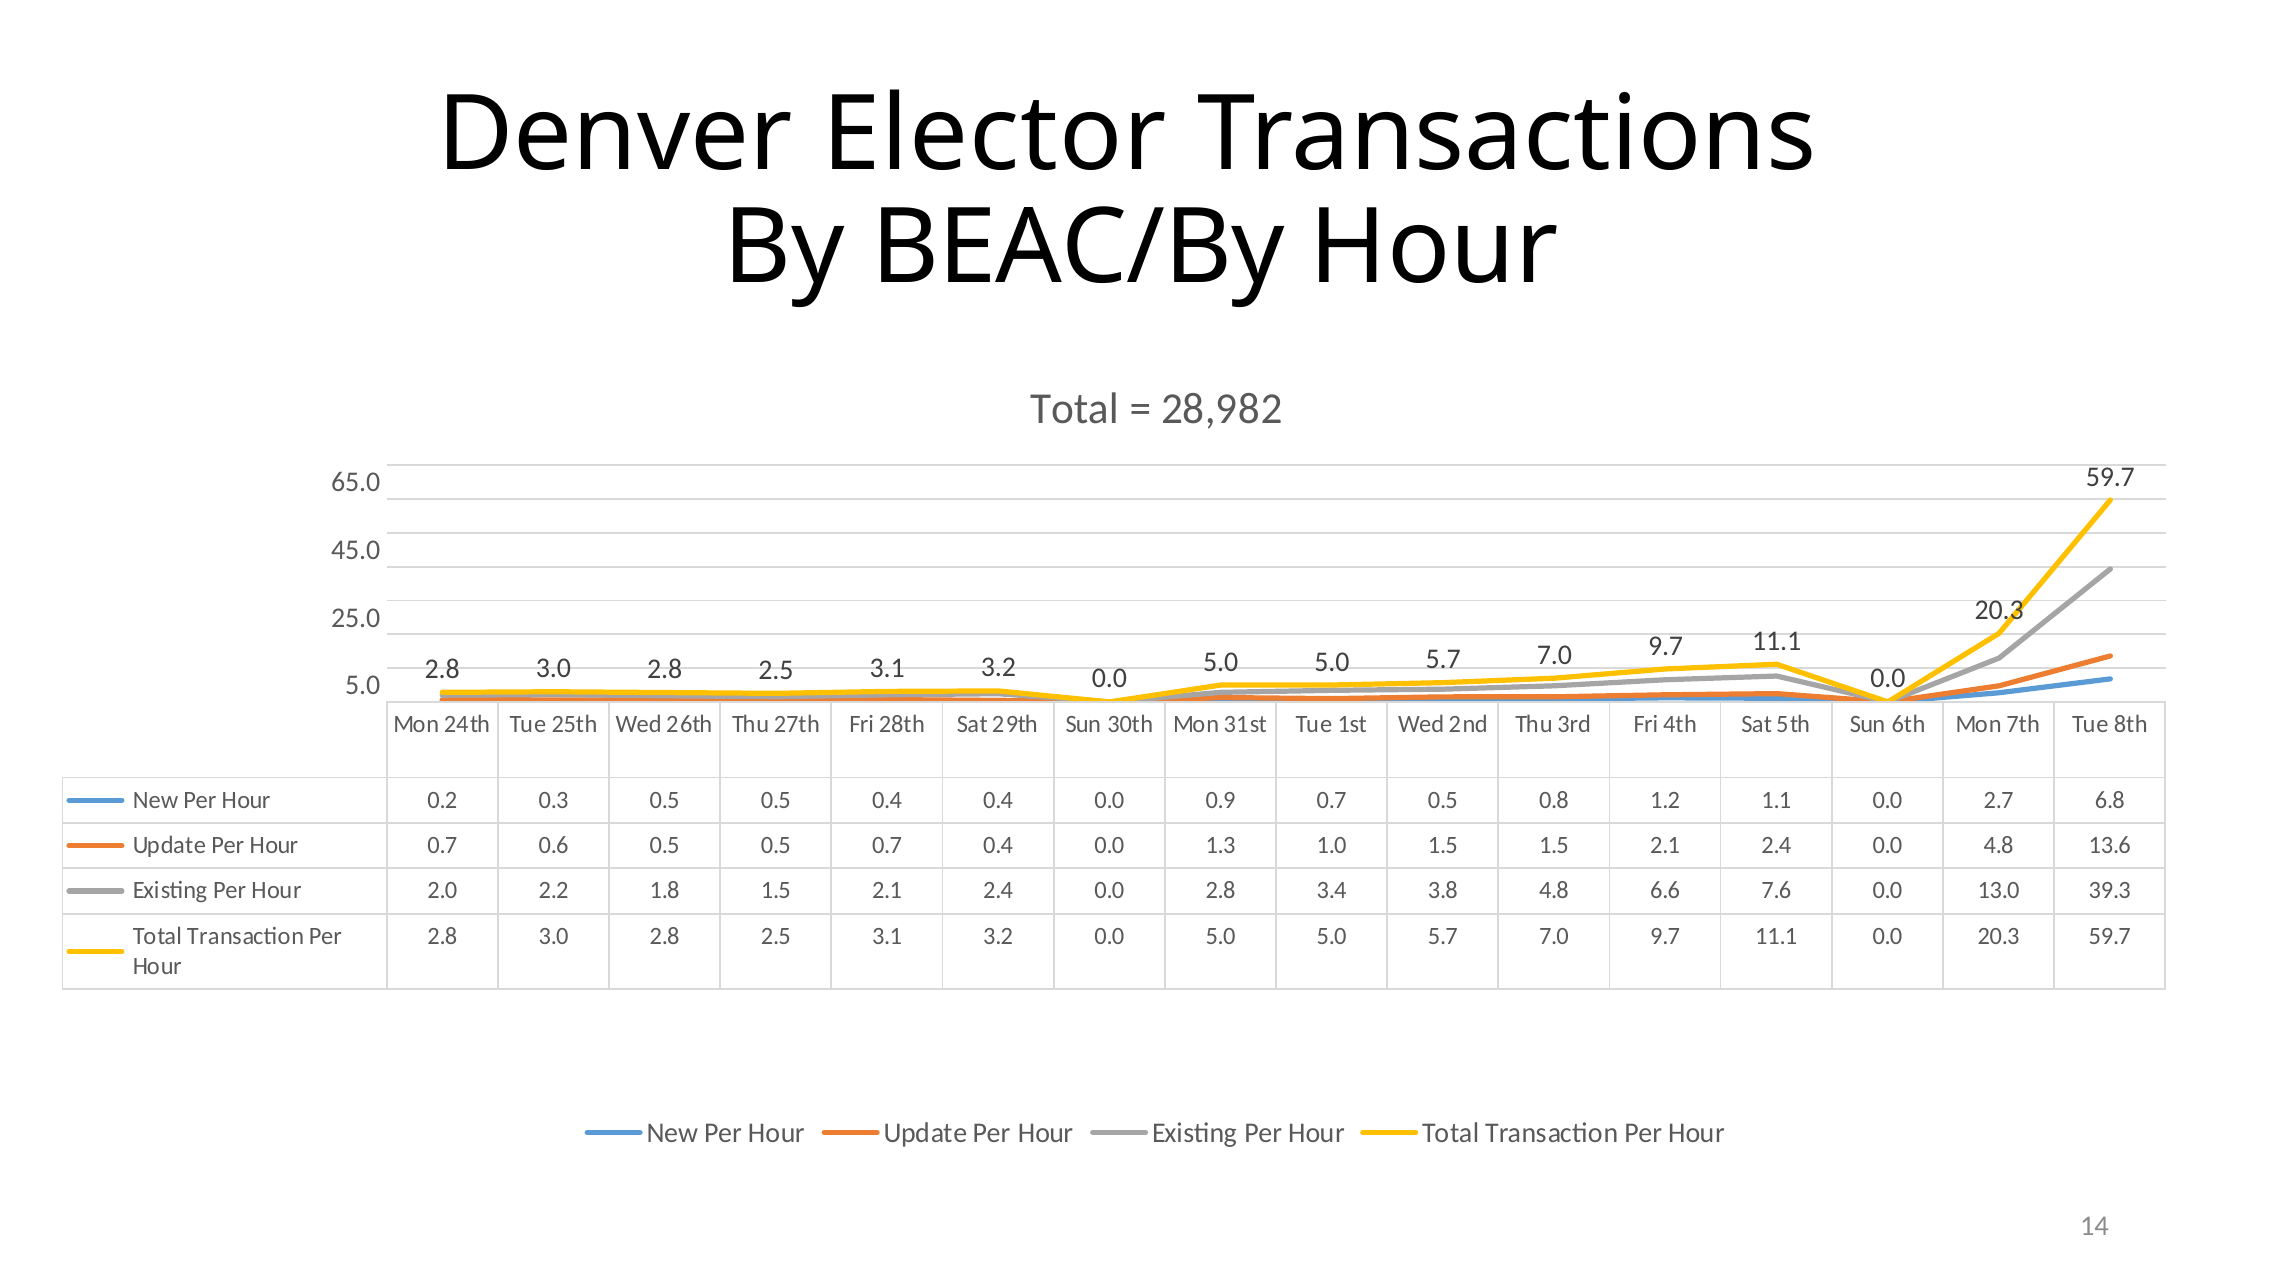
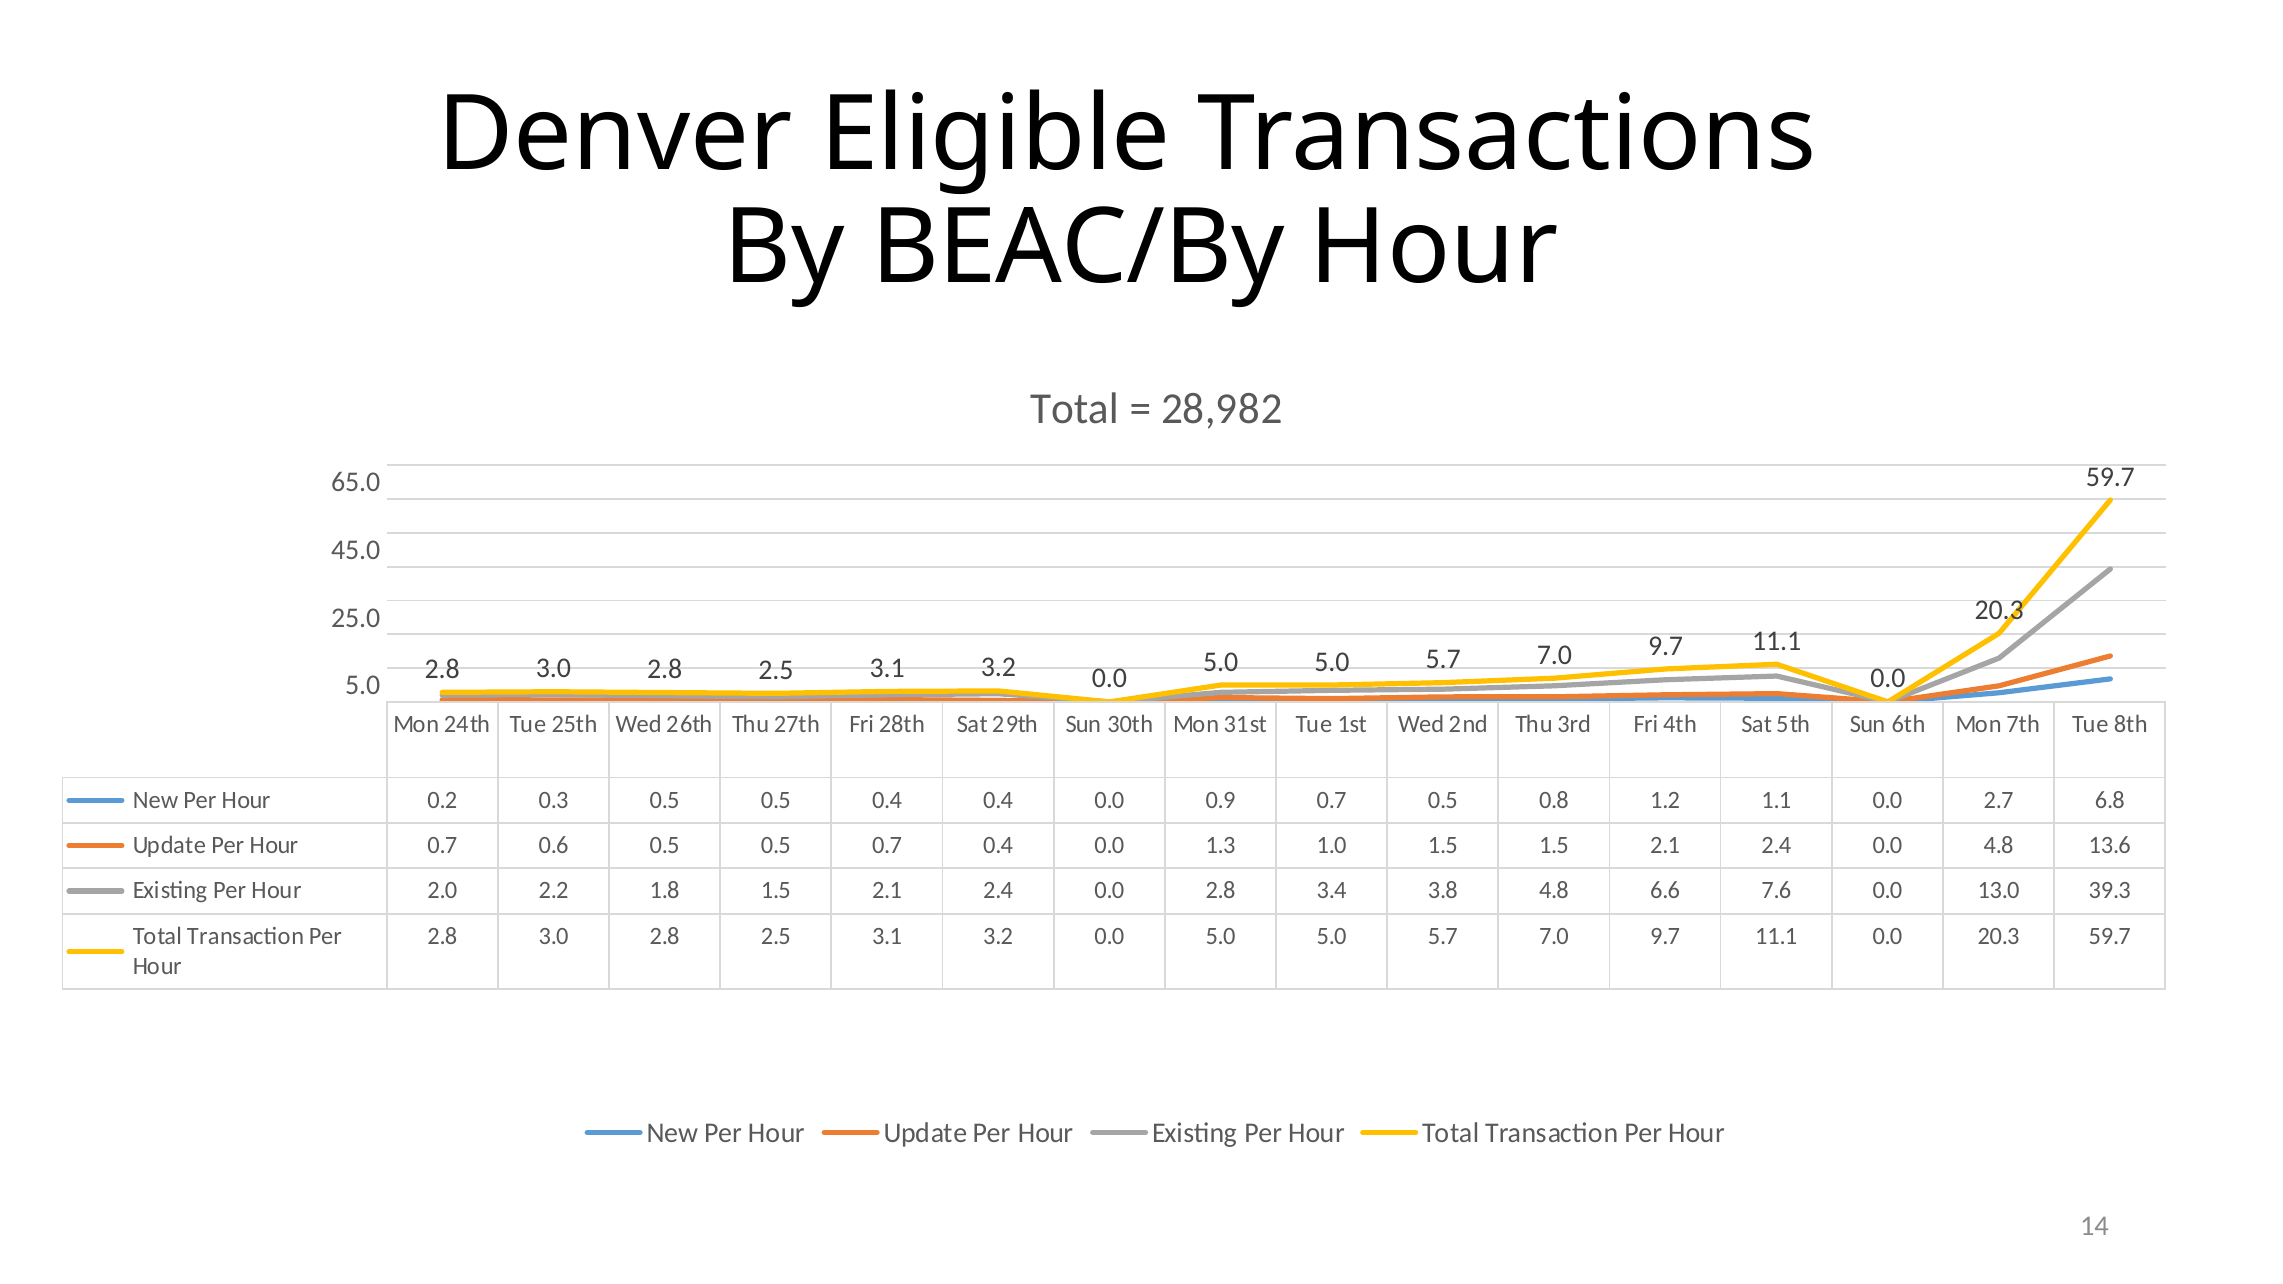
Elector: Elector -> Eligible (995, 135)
